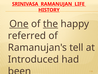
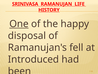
the underline: present -> none (51, 24)
referred: referred -> disposal (27, 35)
tell: tell -> fell (76, 47)
